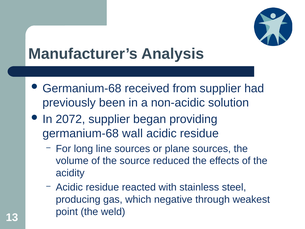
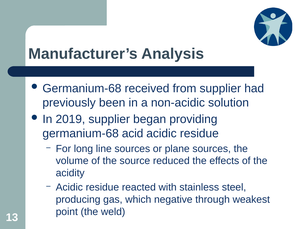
2072: 2072 -> 2019 (70, 119)
wall: wall -> acid (133, 133)
